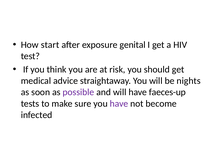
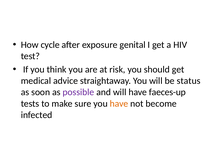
start: start -> cycle (50, 45)
nights: nights -> status (189, 81)
have colour: purple -> orange (119, 104)
